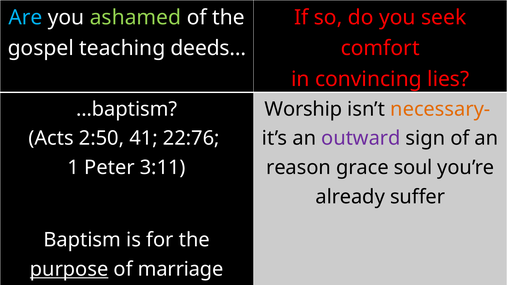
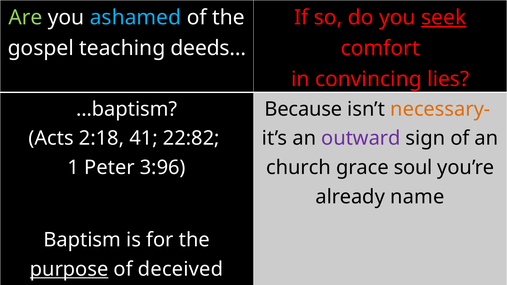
Are colour: light blue -> light green (26, 18)
ashamed colour: light green -> light blue (135, 18)
seek underline: none -> present (444, 18)
Worship: Worship -> Because (303, 109)
2:50: 2:50 -> 2:18 (102, 138)
22:76: 22:76 -> 22:82 (191, 138)
3:11: 3:11 -> 3:96 (163, 168)
reason: reason -> church (299, 168)
already suffer: suffer -> name (417, 197)
marriage: marriage -> deceived (180, 269)
